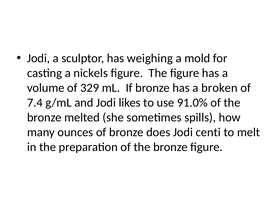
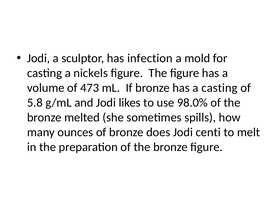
weighing: weighing -> infection (150, 58)
329: 329 -> 473 (90, 88)
a broken: broken -> casting (219, 88)
7.4: 7.4 -> 5.8 (35, 103)
91.0%: 91.0% -> 98.0% (192, 103)
